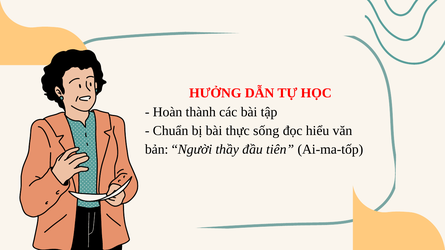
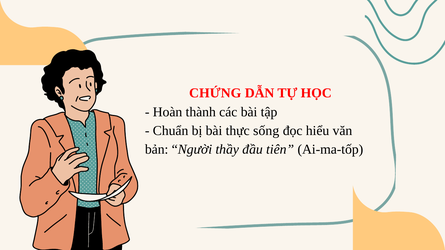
HƯỞNG: HƯỞNG -> CHỨNG (215, 93)
